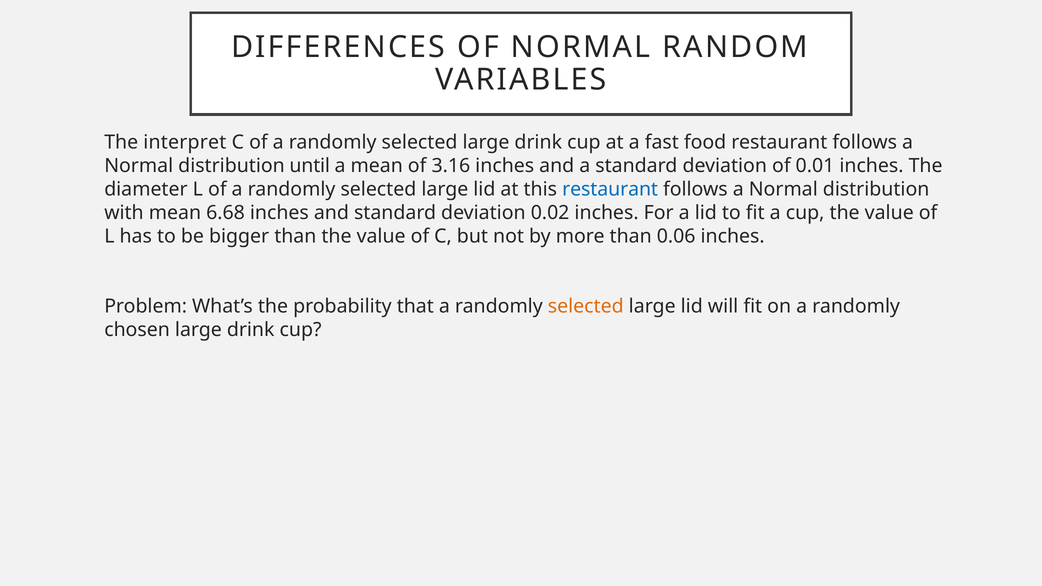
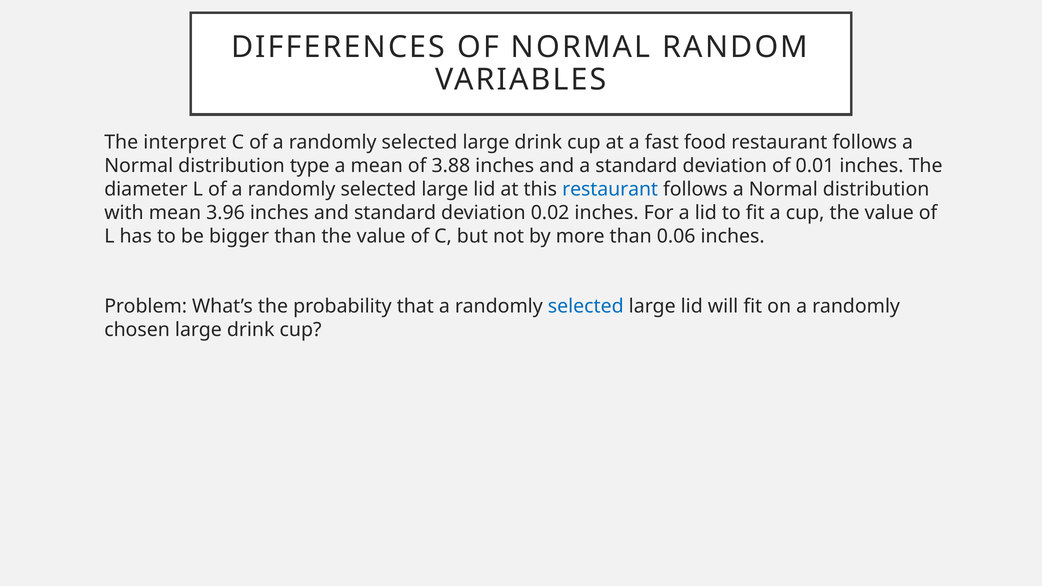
until: until -> type (310, 166)
3.16: 3.16 -> 3.88 (451, 166)
6.68: 6.68 -> 3.96 (226, 213)
selected colour: orange -> blue (586, 306)
